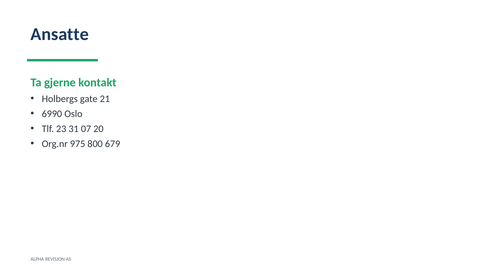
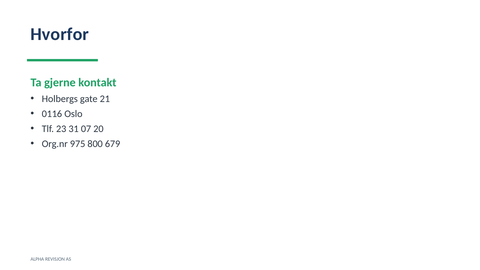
Ansatte: Ansatte -> Hvorfor (60, 34)
6990: 6990 -> 0116 (52, 114)
